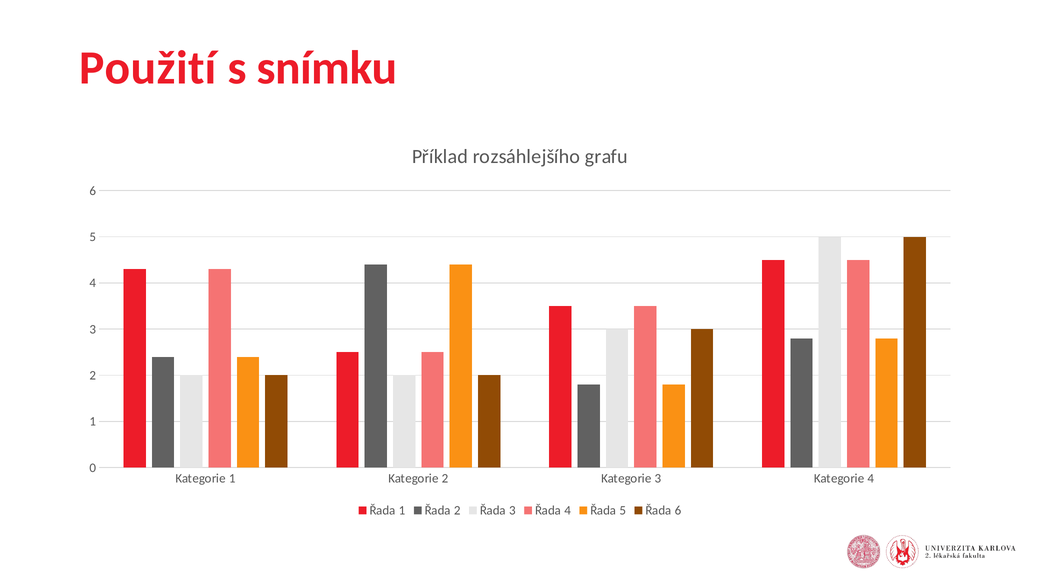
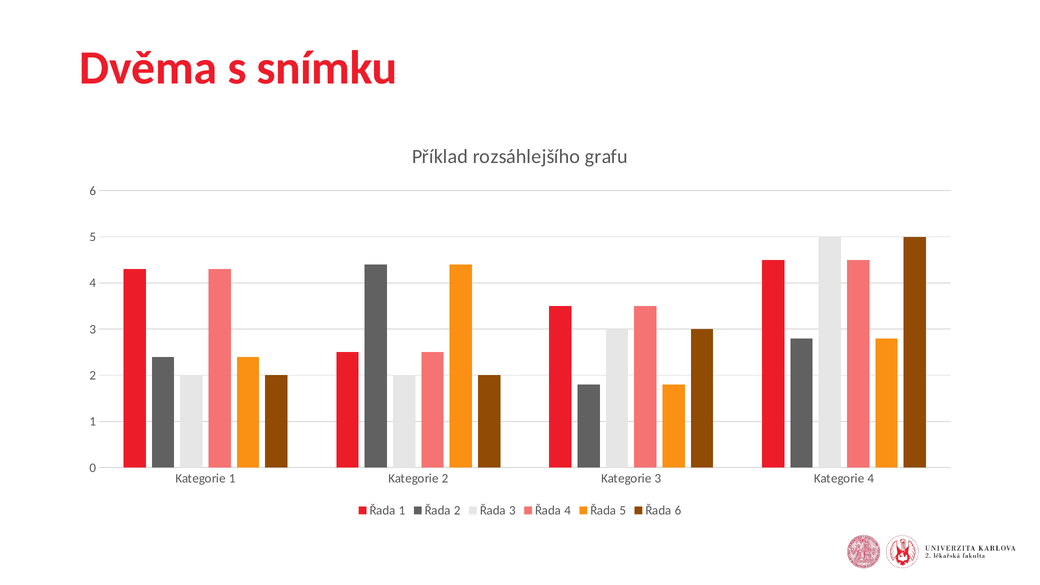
Použití: Použití -> Dvěma (148, 68)
